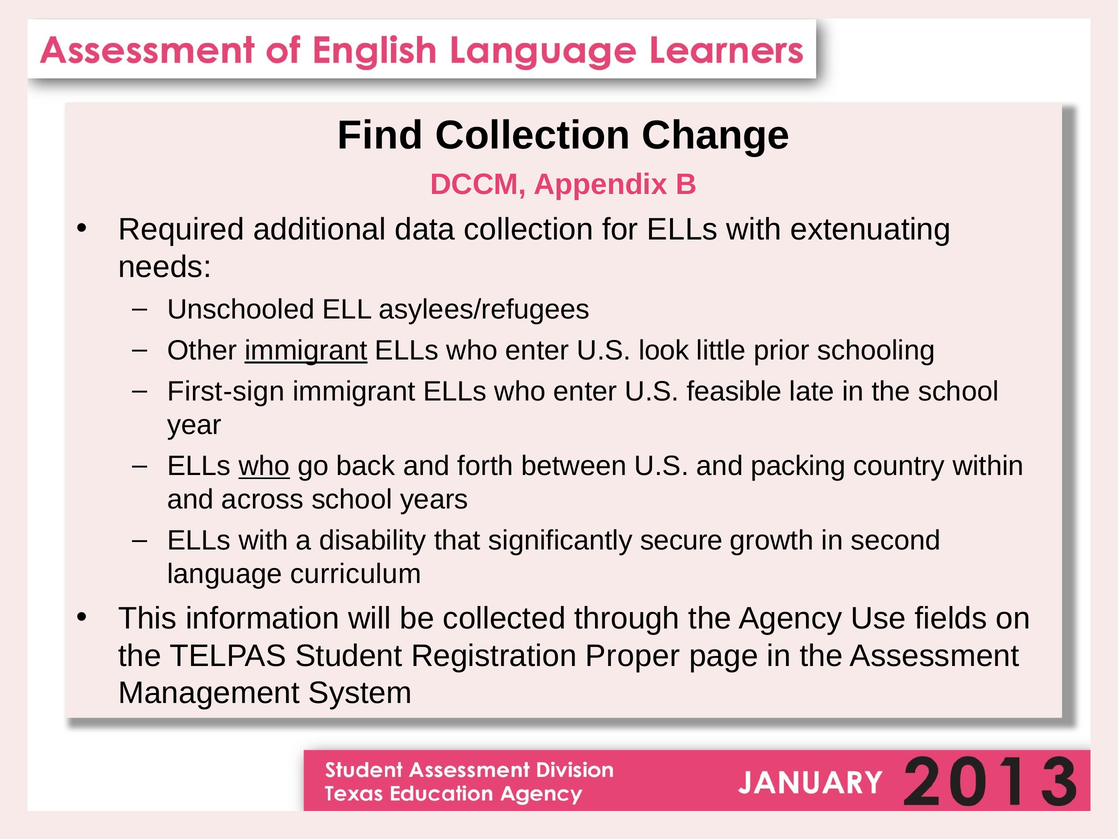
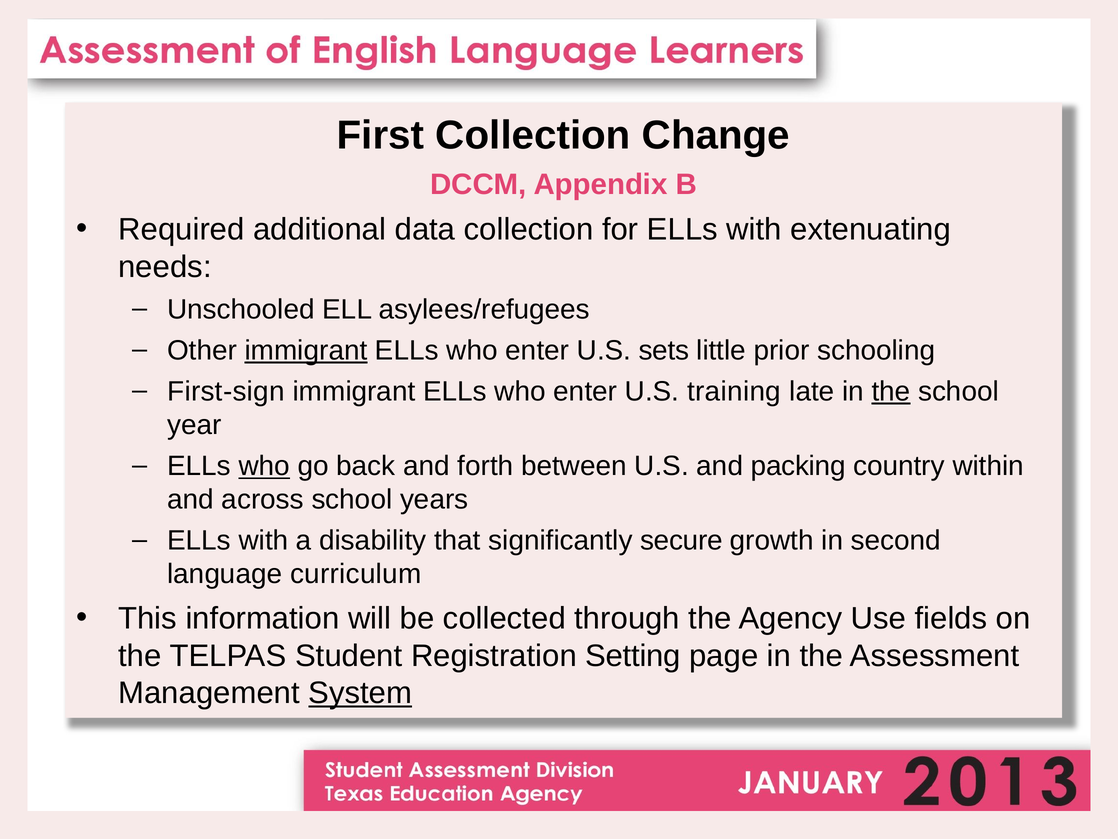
Find: Find -> First (381, 135)
look: look -> sets (664, 350)
feasible: feasible -> training (734, 391)
the underline: none -> present (891, 391)
Proper: Proper -> Setting (633, 656)
System underline: none -> present (360, 693)
